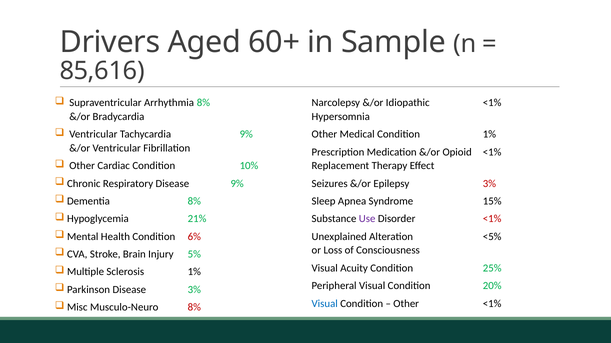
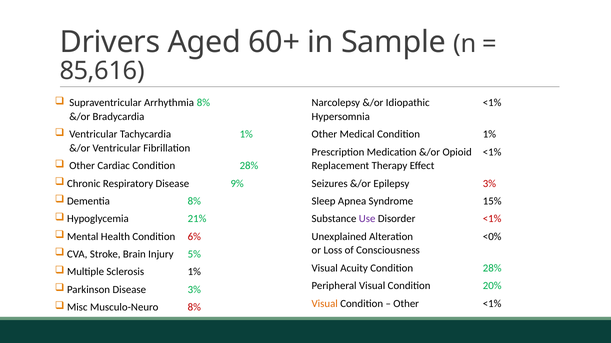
Tachycardia 9%: 9% -> 1% (246, 135)
Cardiac Condition 10%: 10% -> 28% (249, 166)
<5%: <5% -> <0% (492, 237)
Acuity Condition 25%: 25% -> 28% (492, 269)
Visual colour: blue -> orange (325, 304)
